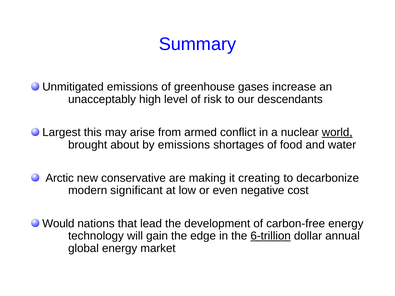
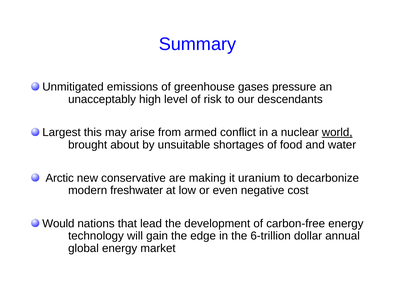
increase: increase -> pressure (294, 87)
by emissions: emissions -> unsuitable (184, 145)
creating: creating -> uranium (259, 178)
significant: significant -> freshwater (137, 191)
6-trillion underline: present -> none (271, 236)
